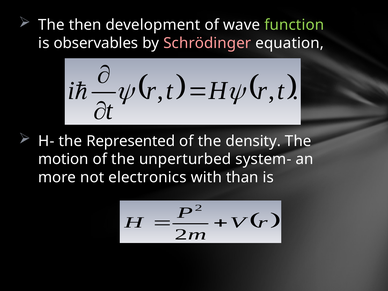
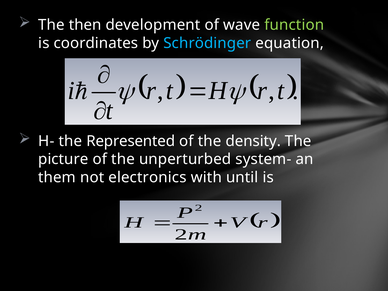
observables: observables -> coordinates (96, 43)
Schrödinger colour: pink -> light blue (207, 43)
motion: motion -> picture (63, 159)
more: more -> them (57, 177)
than: than -> until (242, 177)
